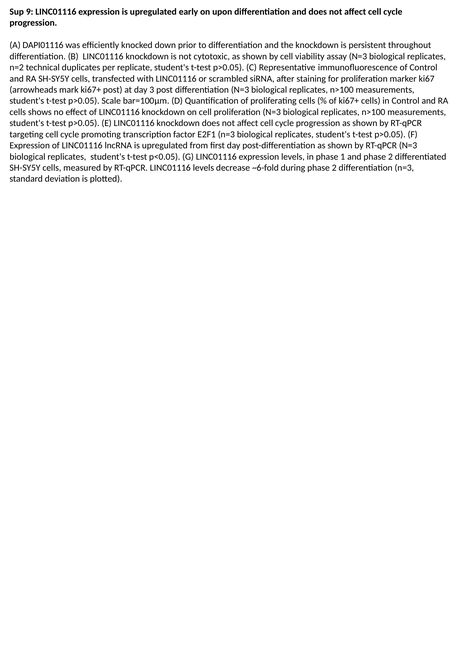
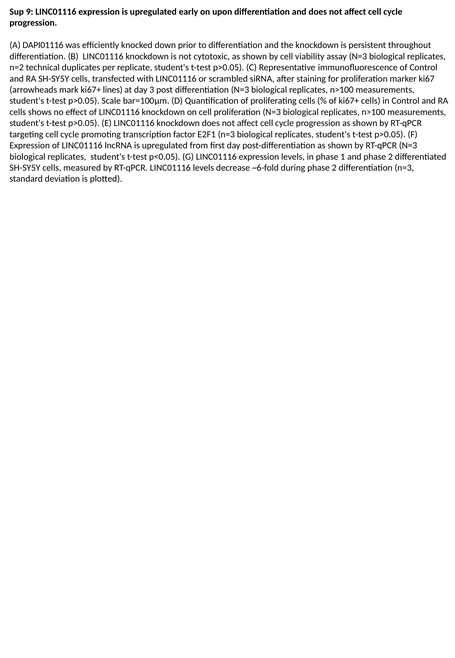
ki67+ post: post -> lines (113, 90)
